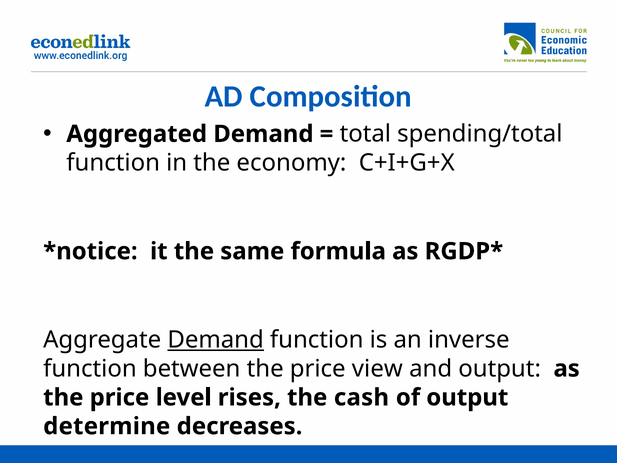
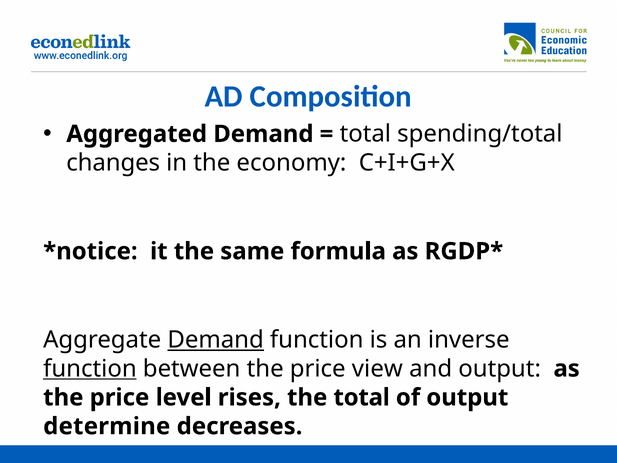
function: function -> changes (113, 163)
function underline: none -> present (90, 368)
the cash: cash -> total (362, 397)
